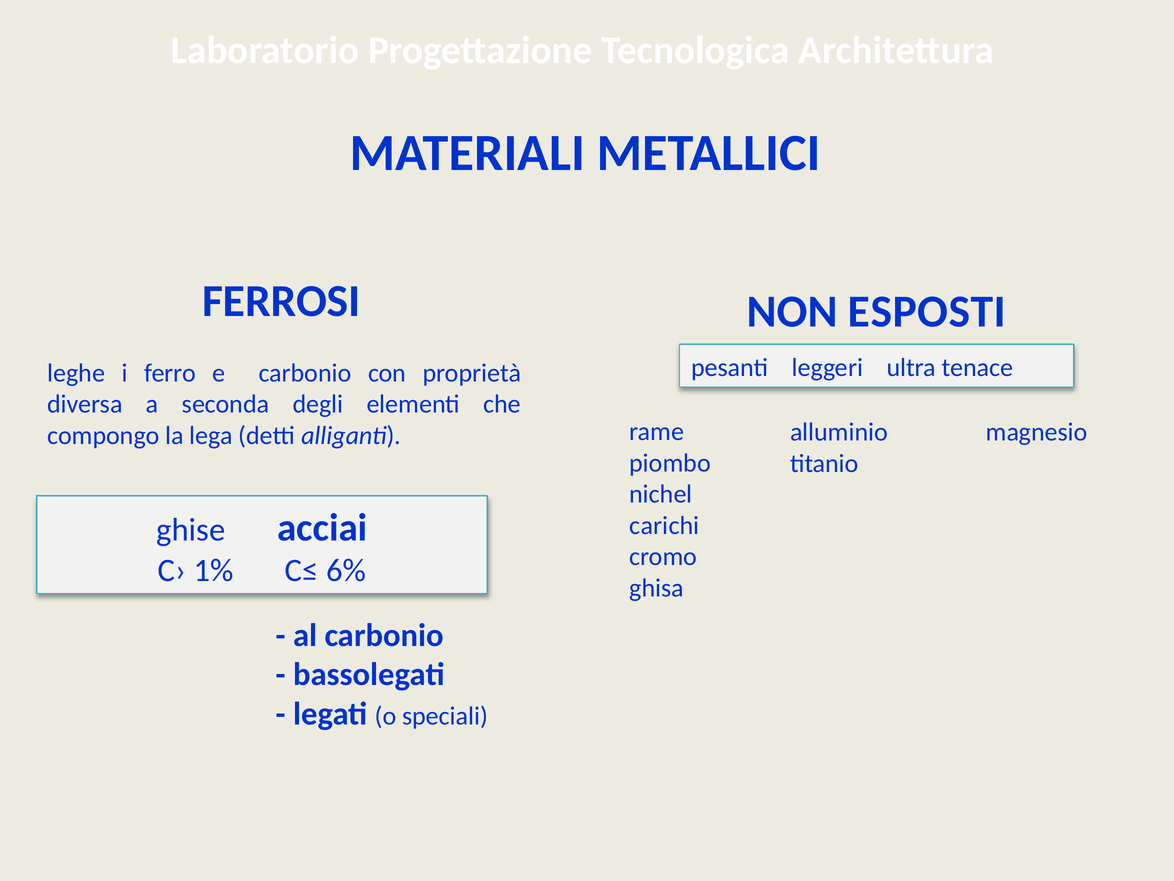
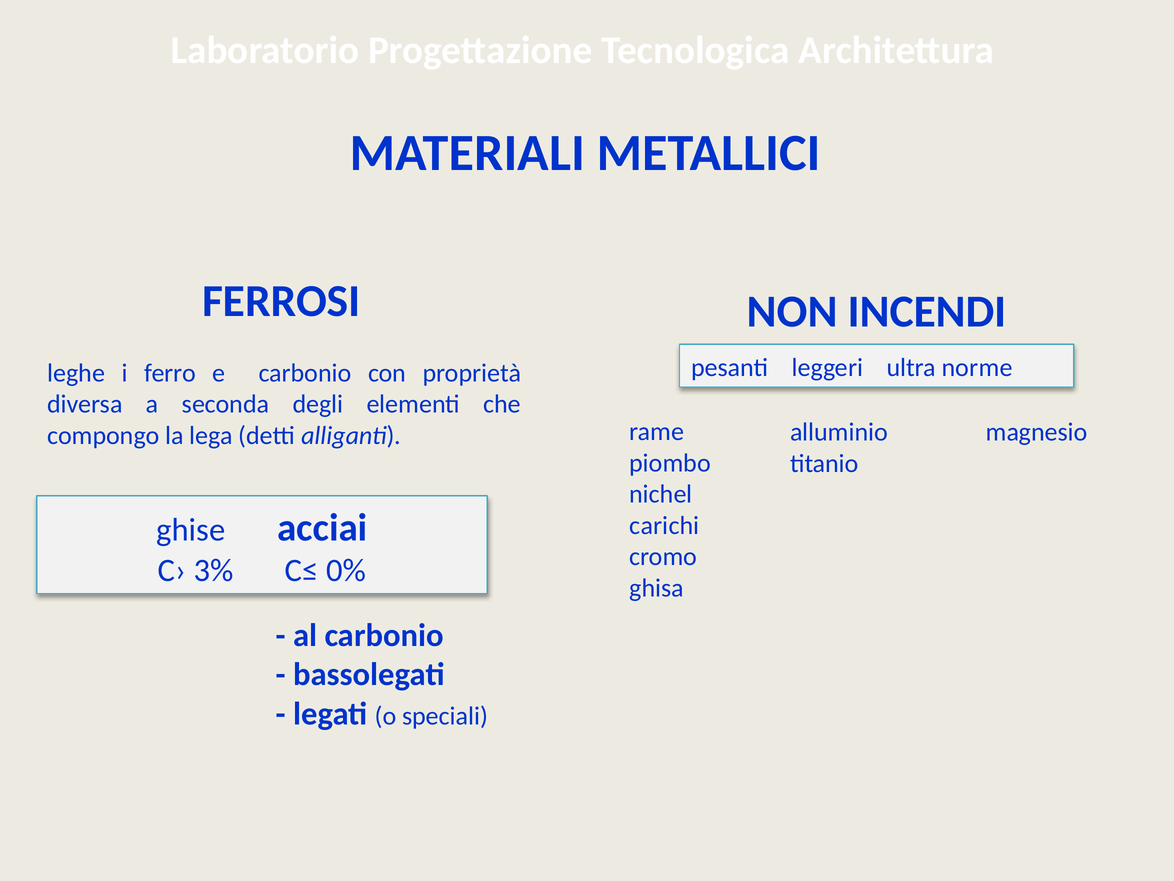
ESPOSTI: ESPOSTI -> INCENDI (927, 311)
tenace: tenace -> norme (977, 367)
1%: 1% -> 3% (213, 570)
6%: 6% -> 0% (346, 570)
